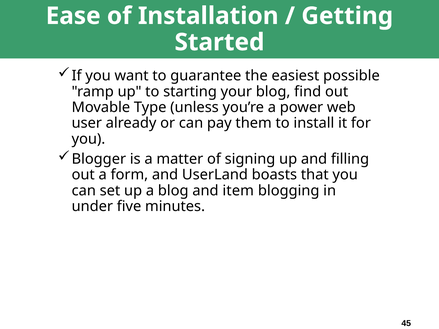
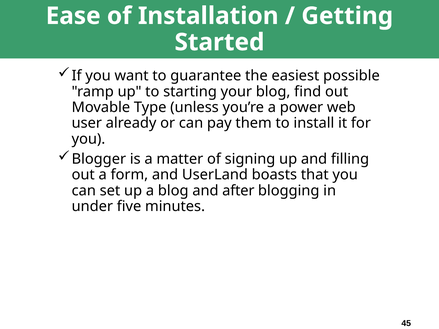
item: item -> after (238, 191)
